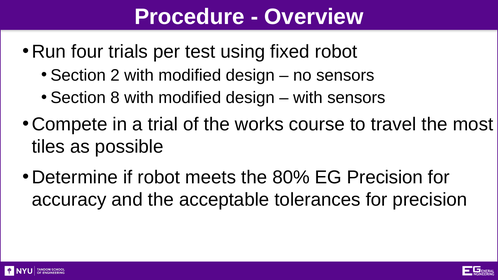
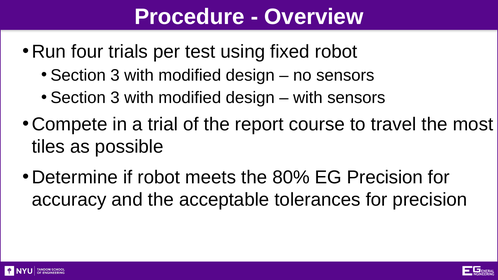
2: 2 -> 3 (115, 75)
8: 8 -> 3 (115, 98)
works: works -> report (259, 124)
